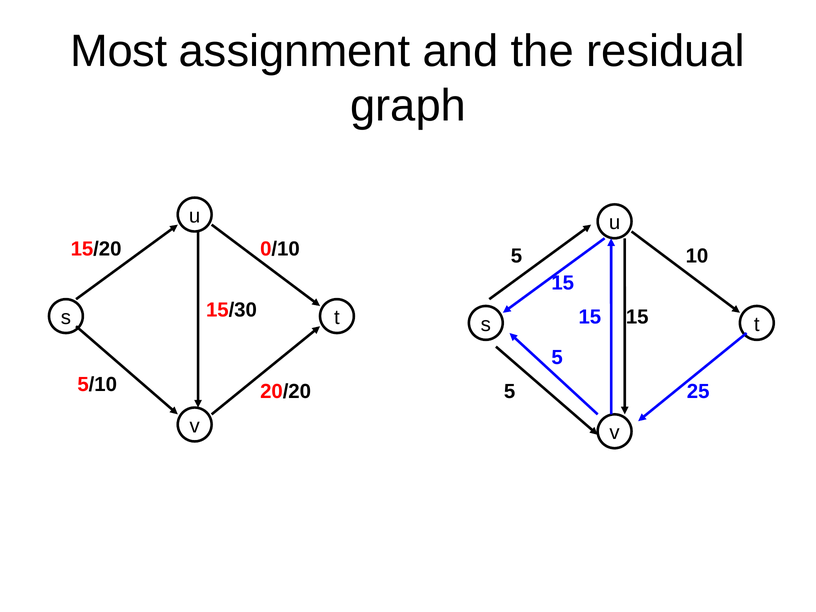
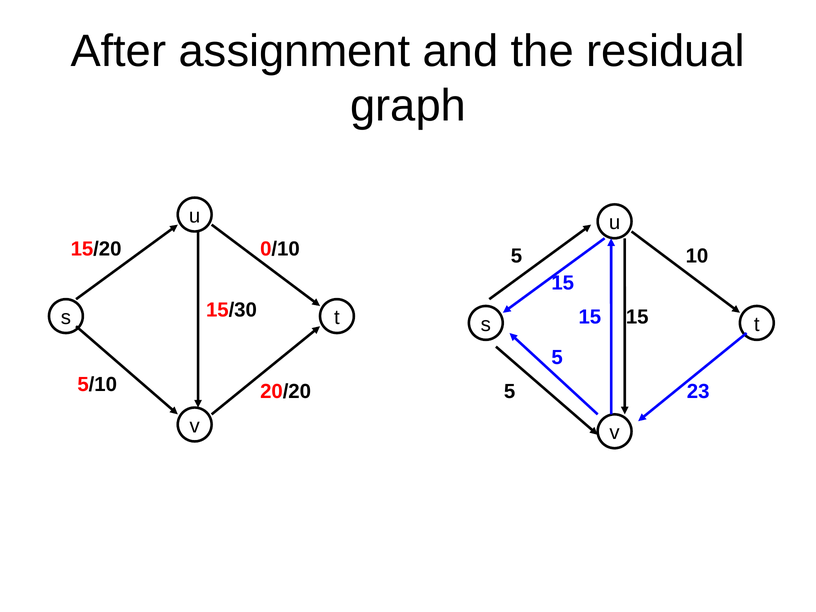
Most: Most -> After (118, 51)
25: 25 -> 23 (698, 391)
